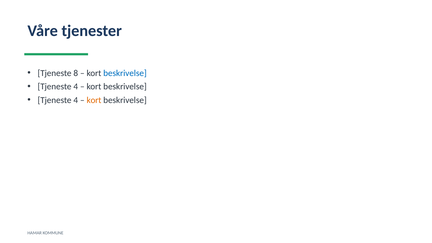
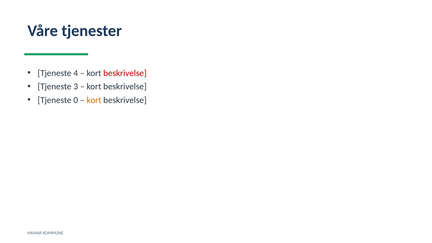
8: 8 -> 4 (76, 73)
beskrivelse colour: blue -> red (125, 73)
4: 4 -> 3 (76, 87)
4: 4 -> 0 (76, 100)
